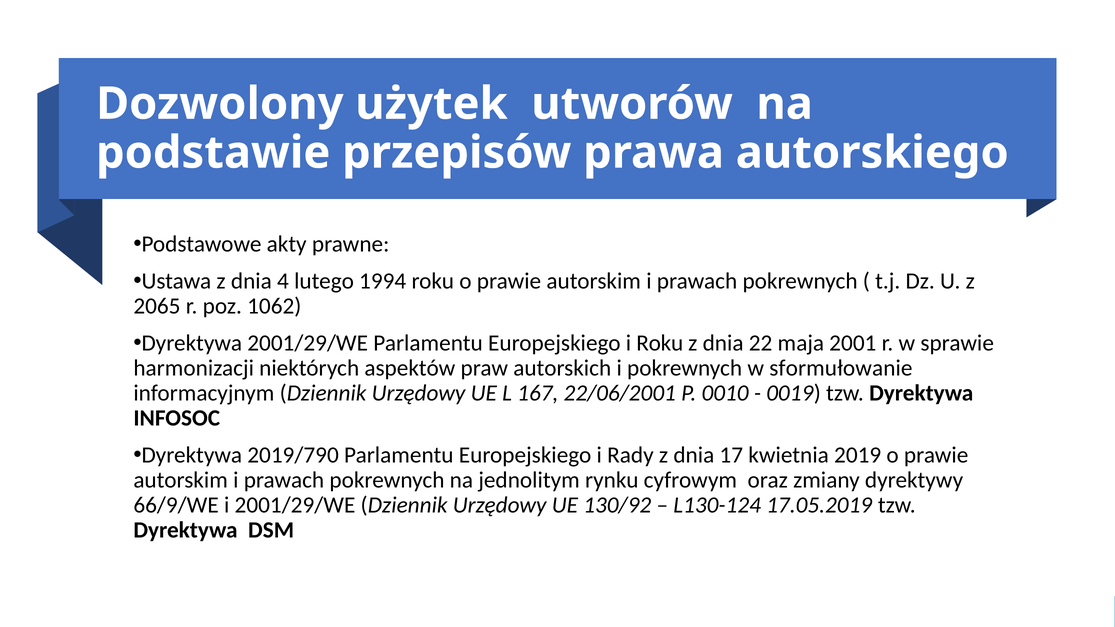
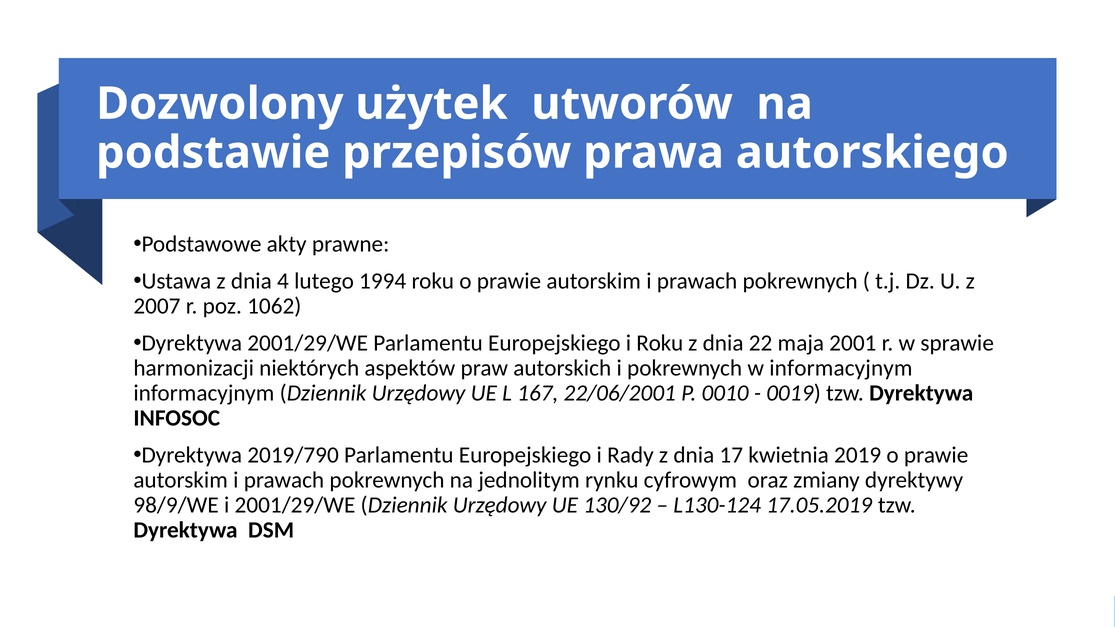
2065: 2065 -> 2007 (157, 306)
w sformułowanie: sformułowanie -> informacyjnym (841, 368)
66/9/WE: 66/9/WE -> 98/9/WE (176, 505)
